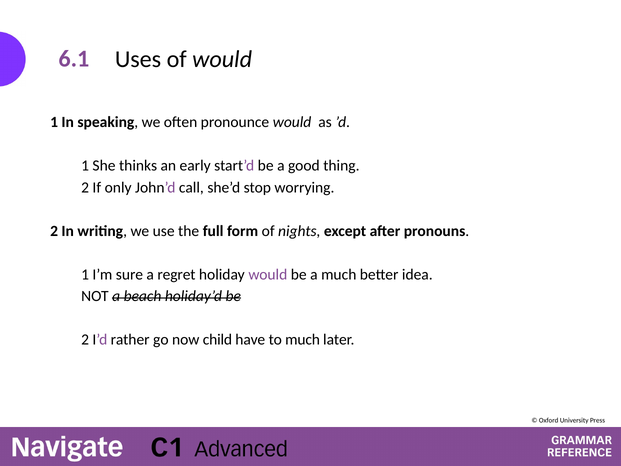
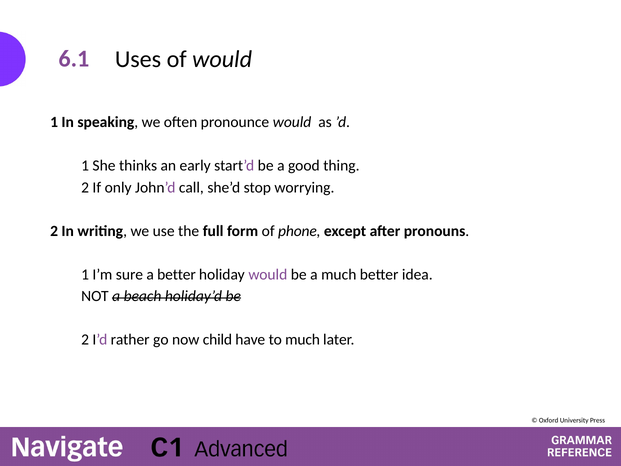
nights: nights -> phone (299, 231)
a regret: regret -> better (176, 274)
